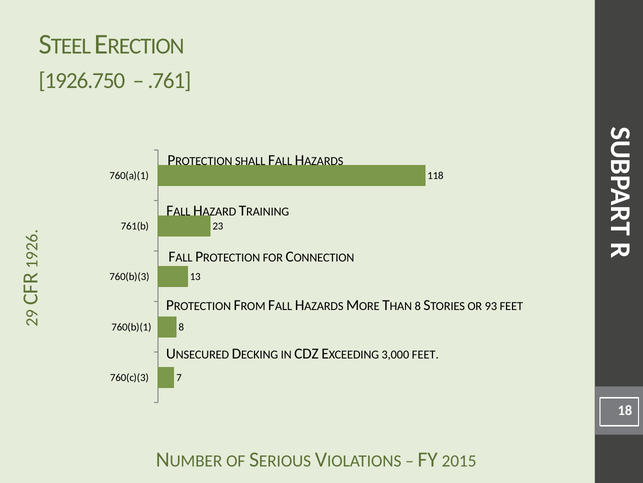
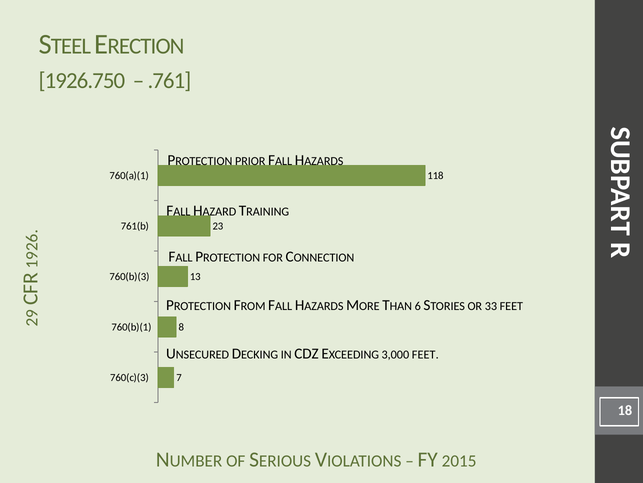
SHALL: SHALL -> PRIOR (250, 161)
8: 8 -> 6 (418, 306)
93: 93 -> 33 (491, 306)
